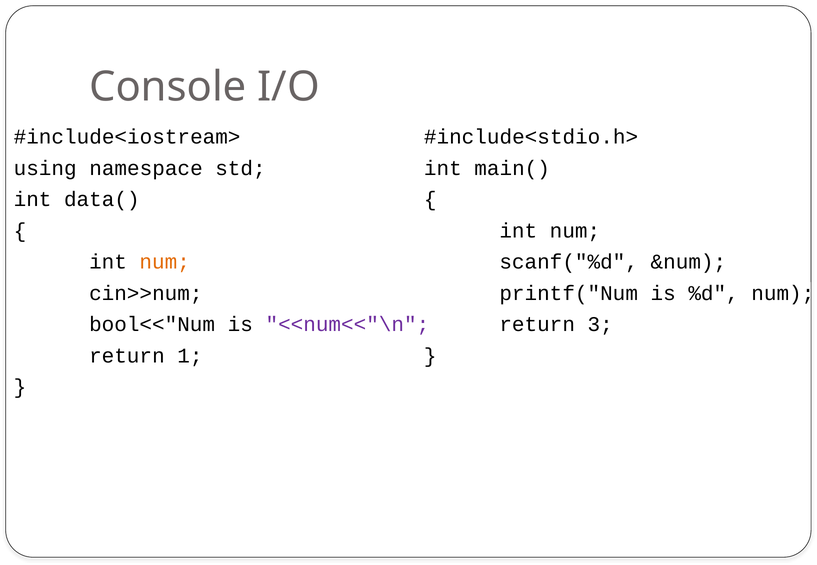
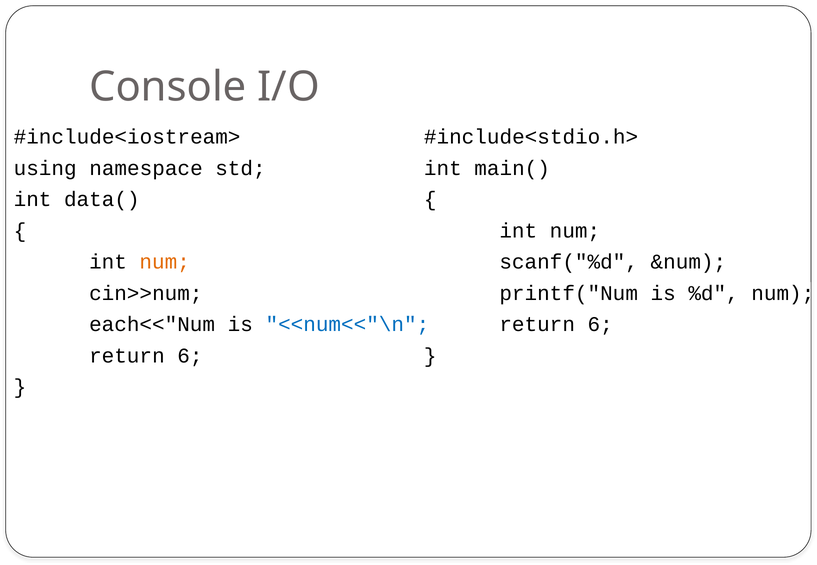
bool<<"Num: bool<<"Num -> each<<"Num (152, 325)
<<num<<"\n colour: purple -> blue (347, 325)
3: 3 -> 6 (600, 325)
1: 1 -> 6 (190, 356)
